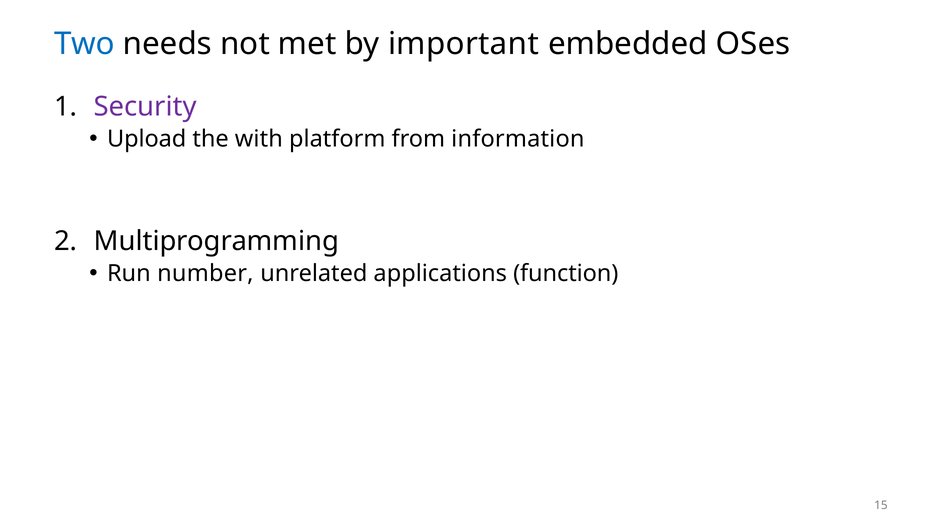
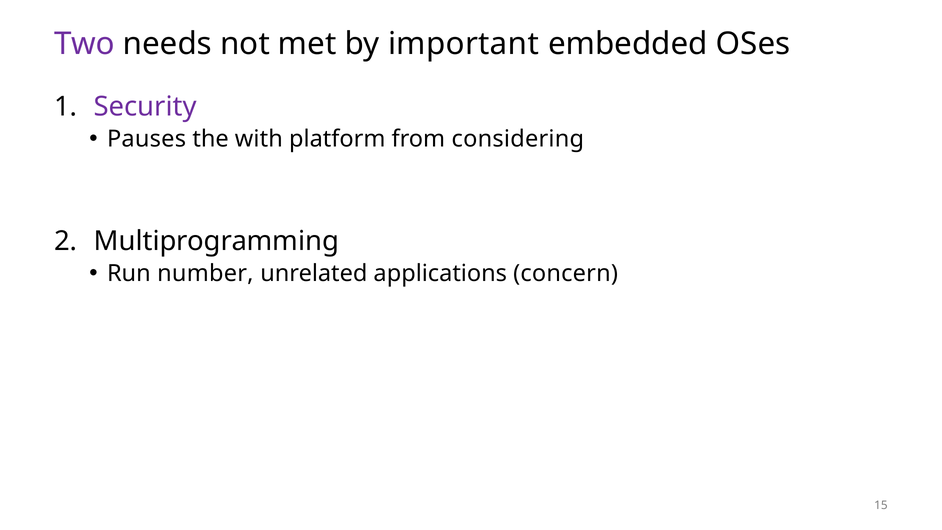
Two colour: blue -> purple (84, 44)
Upload: Upload -> Pauses (147, 139)
information: information -> considering (518, 139)
function: function -> concern (566, 273)
